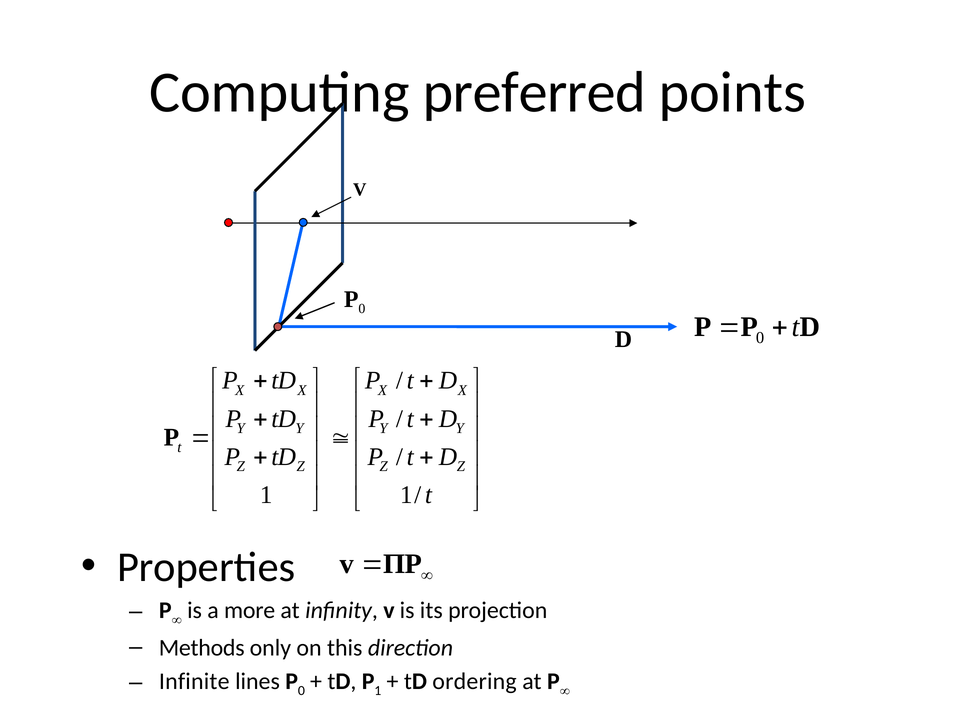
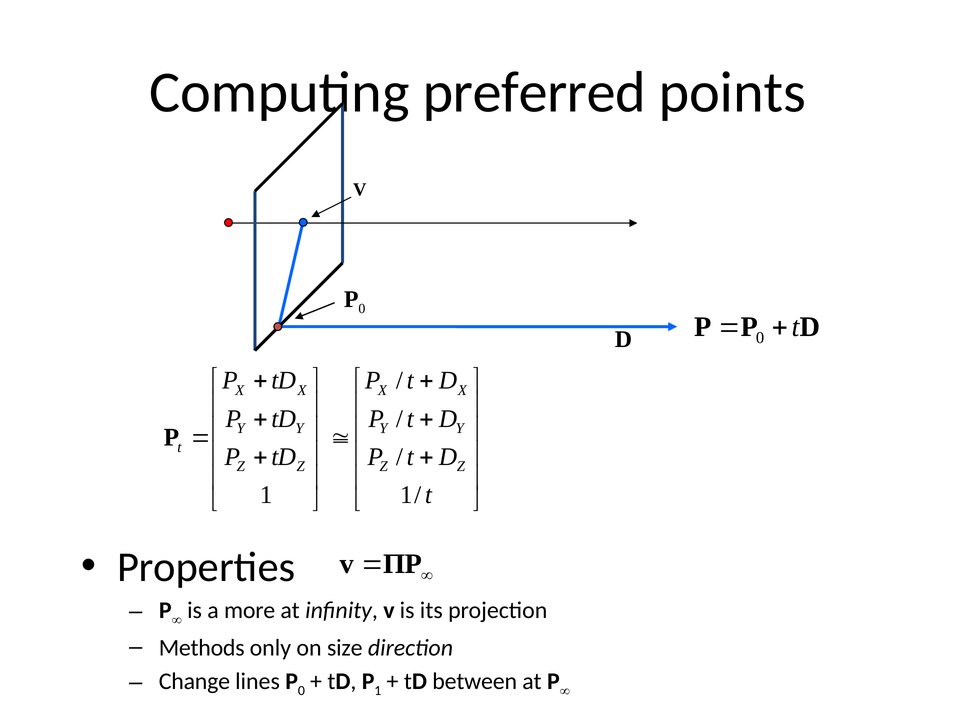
this: this -> size (345, 648)
Infinite: Infinite -> Change (194, 681)
ordering: ordering -> between (475, 681)
